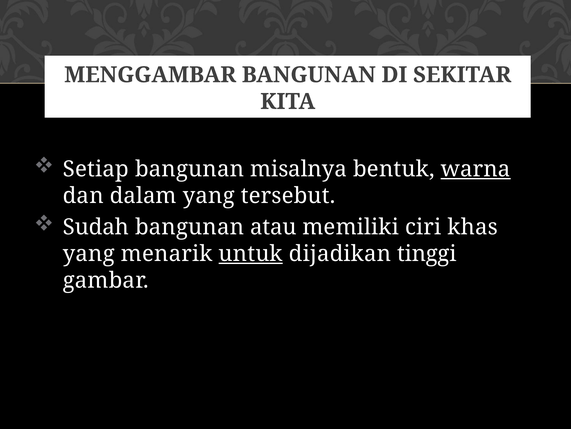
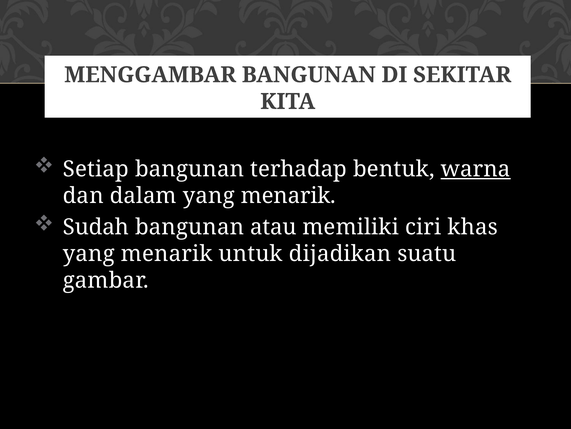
misalnya: misalnya -> terhadap (299, 169)
tersebut: tersebut -> menarik (288, 195)
untuk underline: present -> none (251, 253)
tinggi: tinggi -> suatu (427, 253)
